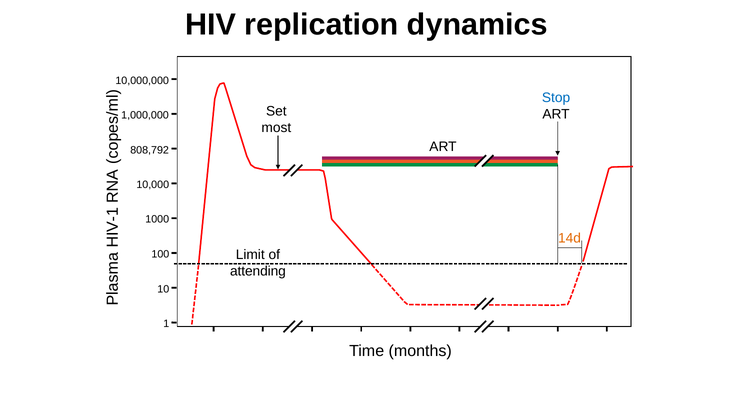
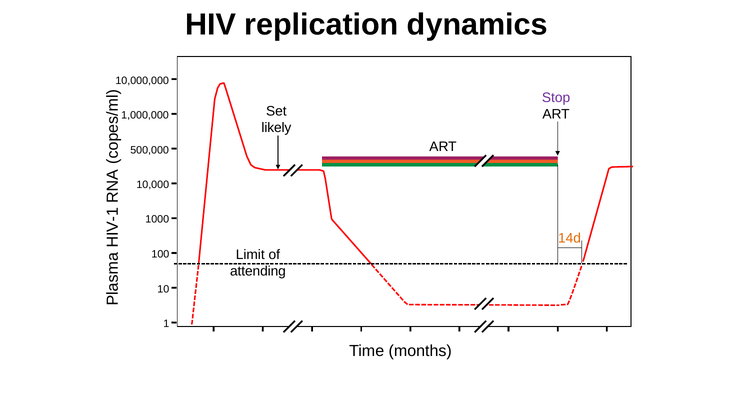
Stop colour: blue -> purple (556, 98)
most: most -> likely (276, 128)
808,792: 808,792 -> 500,000 (150, 150)
